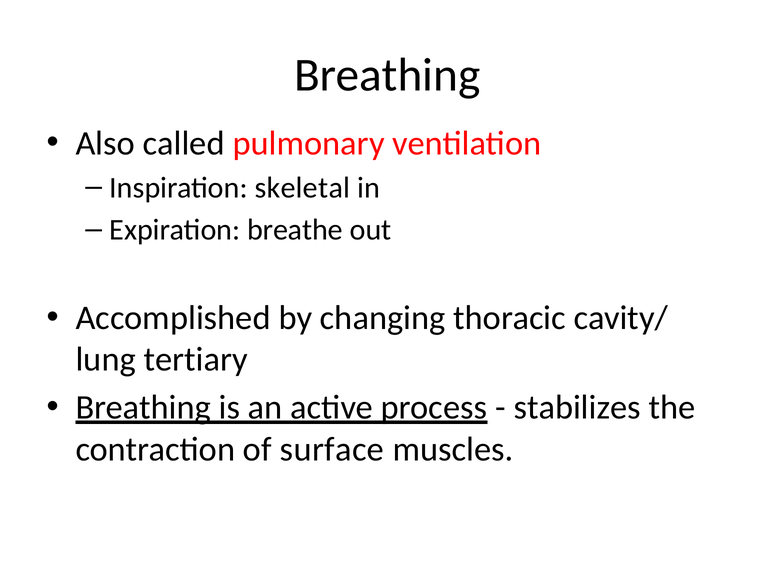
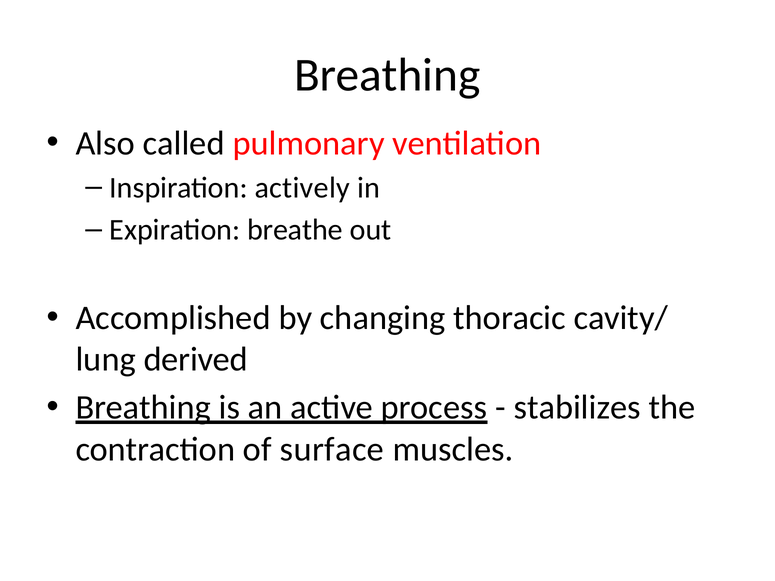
skeletal: skeletal -> actively (302, 188)
tertiary: tertiary -> derived (196, 359)
